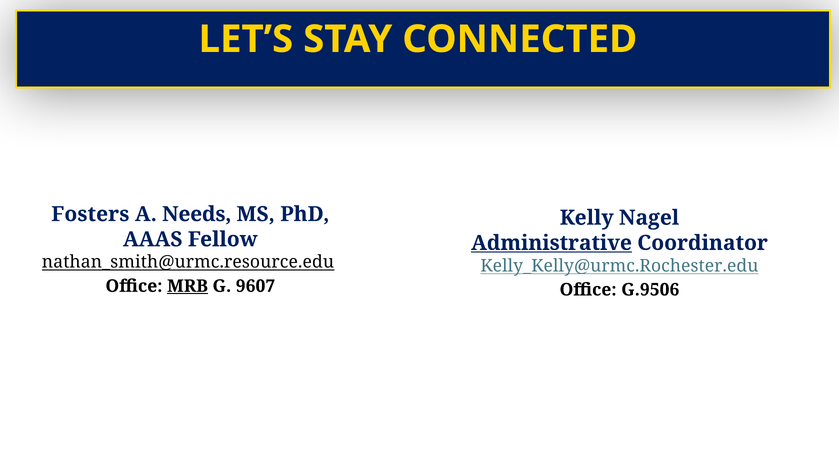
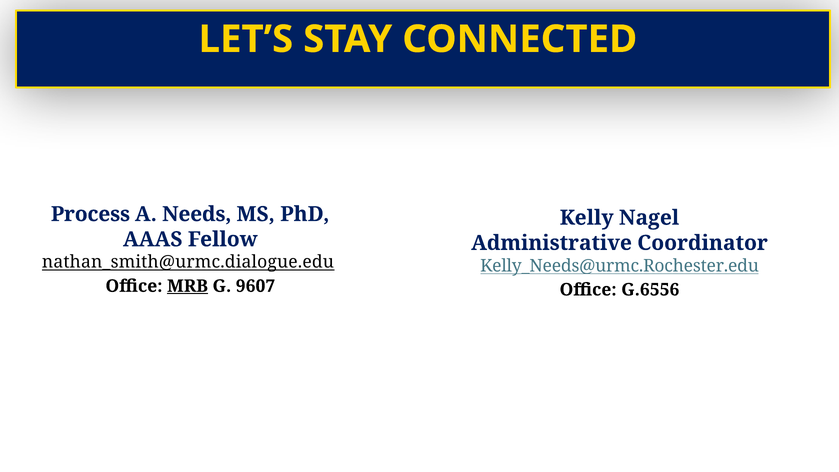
Fosters: Fosters -> Process (90, 214)
Administrative underline: present -> none (552, 243)
nathan_smith@urmc.resource.edu: nathan_smith@urmc.resource.edu -> nathan_smith@urmc.dialogue.edu (188, 262)
Kelly_Kelly@urmc.Rochester.edu: Kelly_Kelly@urmc.Rochester.edu -> Kelly_Needs@urmc.Rochester.edu (620, 266)
G.9506: G.9506 -> G.6556 (650, 290)
